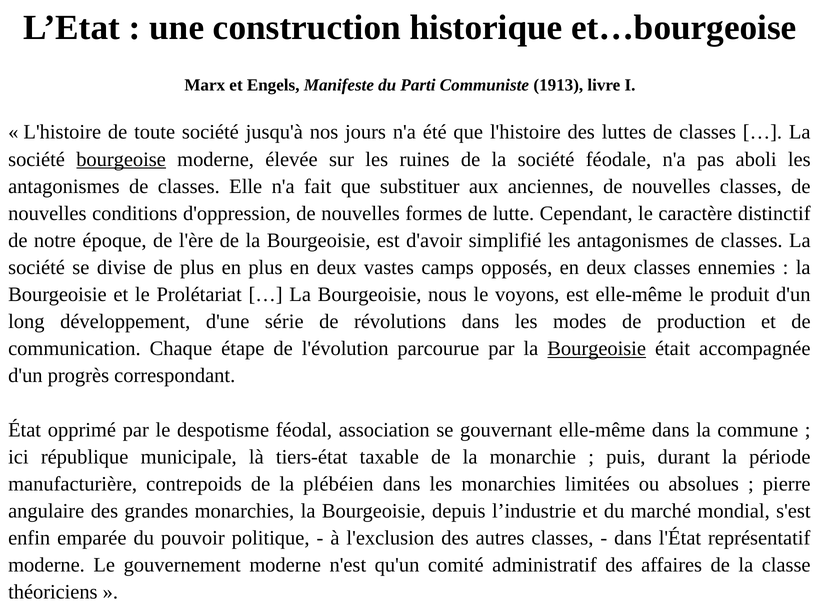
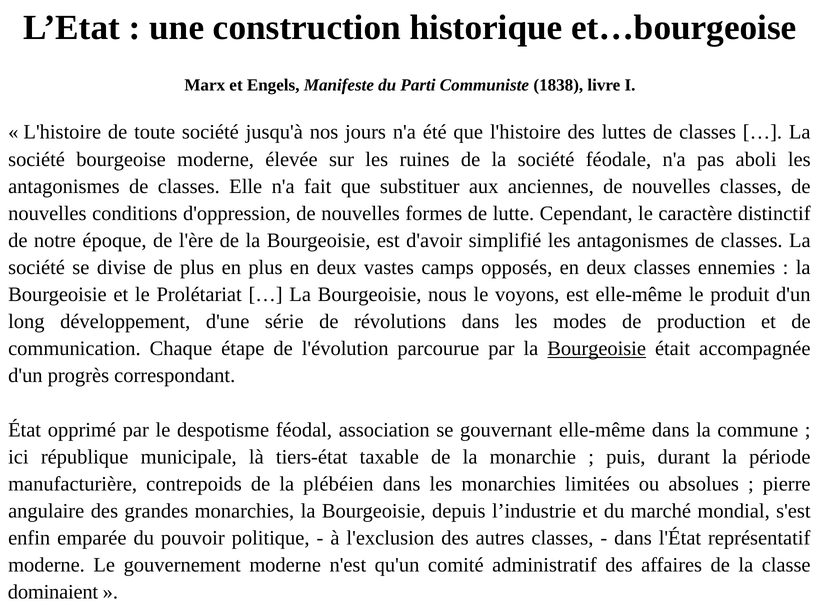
1913: 1913 -> 1838 (558, 85)
bourgeoise underline: present -> none (121, 159)
théoriciens: théoriciens -> dominaient (53, 592)
